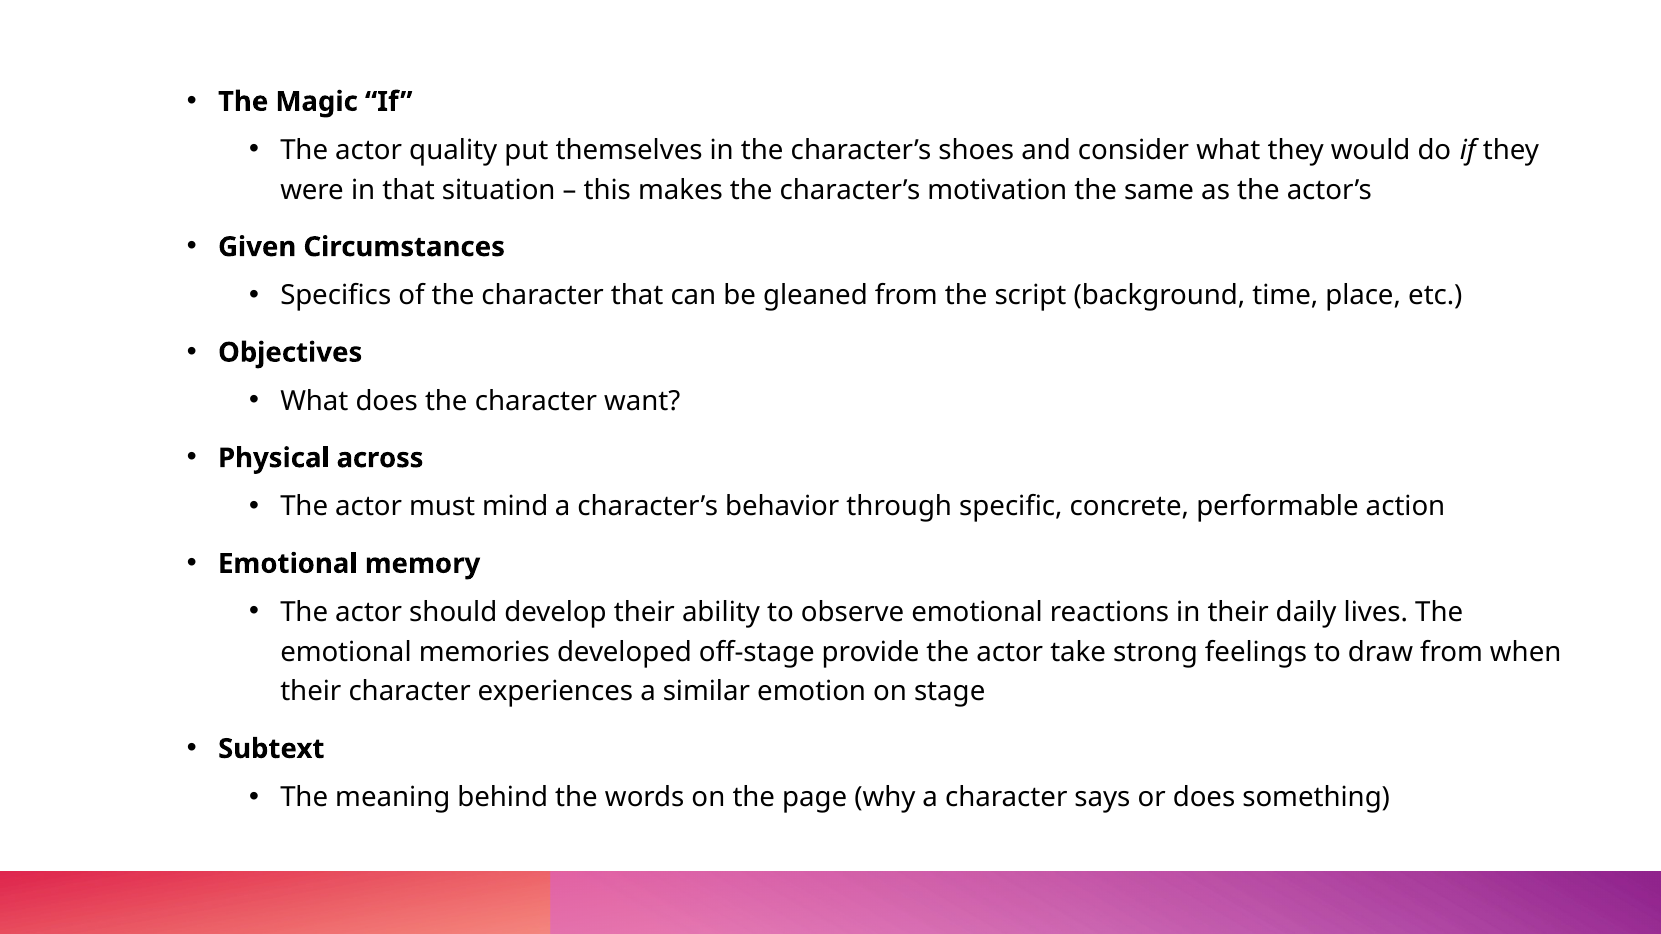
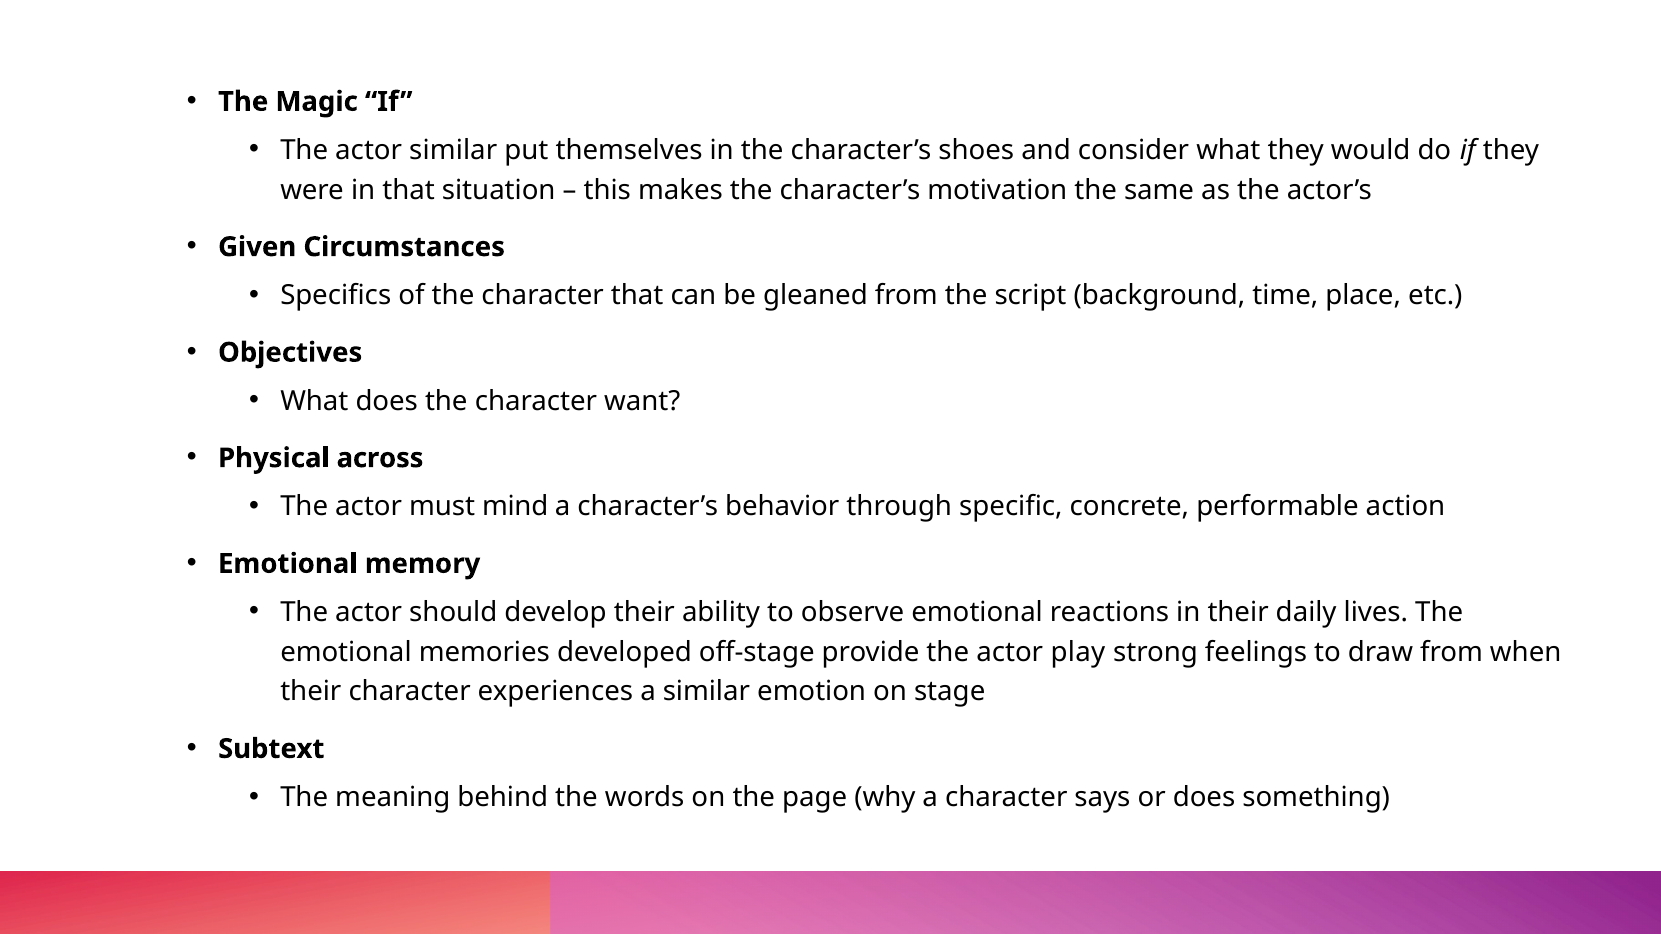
actor quality: quality -> similar (453, 150)
take: take -> play (1078, 652)
